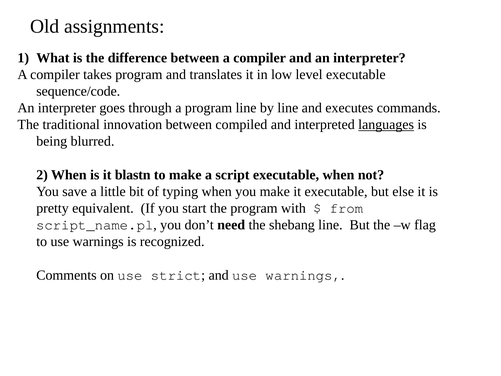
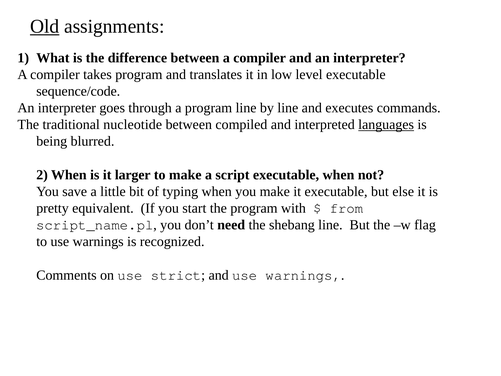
Old underline: none -> present (45, 26)
innovation: innovation -> nucleotide (133, 125)
blastn: blastn -> larger (133, 175)
